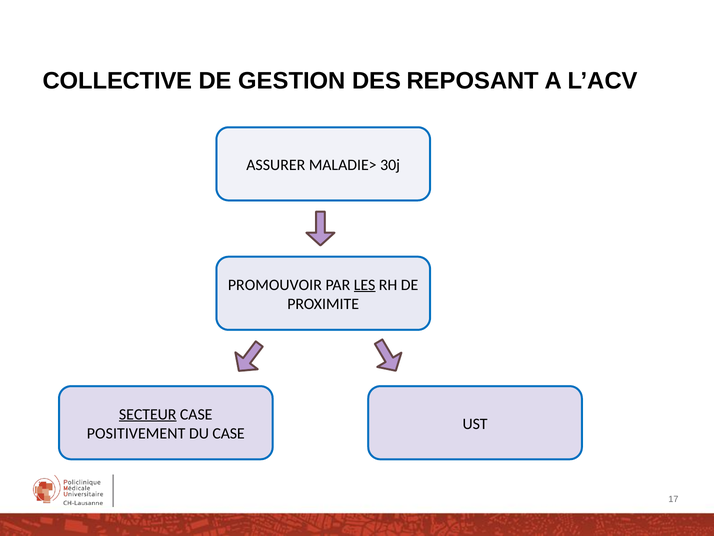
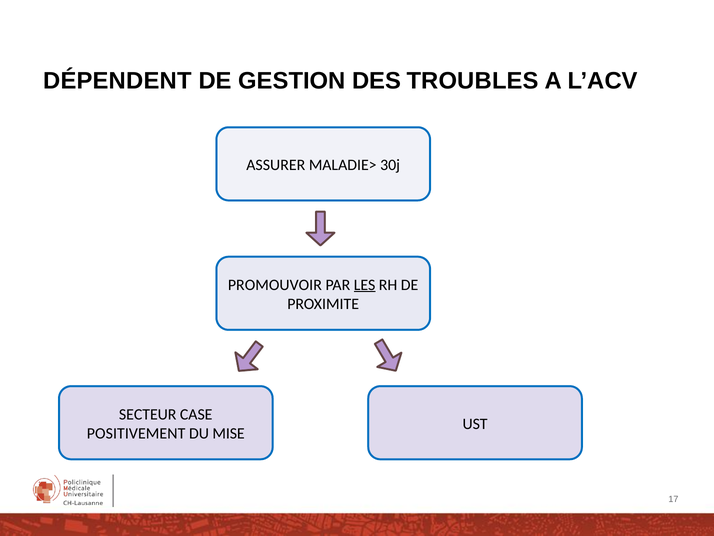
COLLECTIVE: COLLECTIVE -> DÉPENDENT (117, 81)
REPOSANT: REPOSANT -> TROUBLES (473, 81)
SECTEUR underline: present -> none (148, 414)
DU CASE: CASE -> MISE (229, 433)
